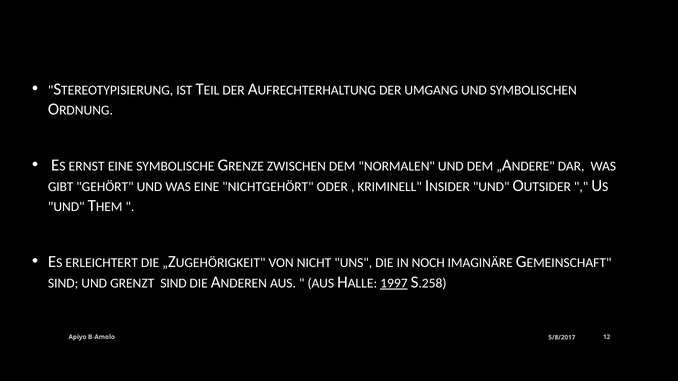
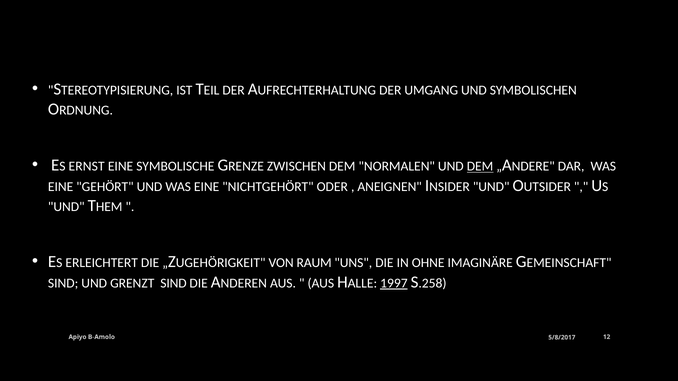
DEM underline: none -> present (480, 167)
GIBT: GIBT -> EINE (61, 187)
KRIMINELL: KRIMINELL -> ANEIGNEN (390, 187)
NICHT: NICHT -> RAUM (314, 263)
NOCH: NOCH -> OHNE (428, 263)
